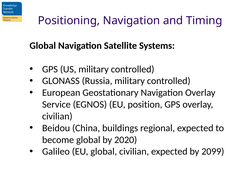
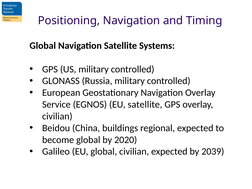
EU position: position -> satellite (145, 104)
2099: 2099 -> 2039 (213, 152)
